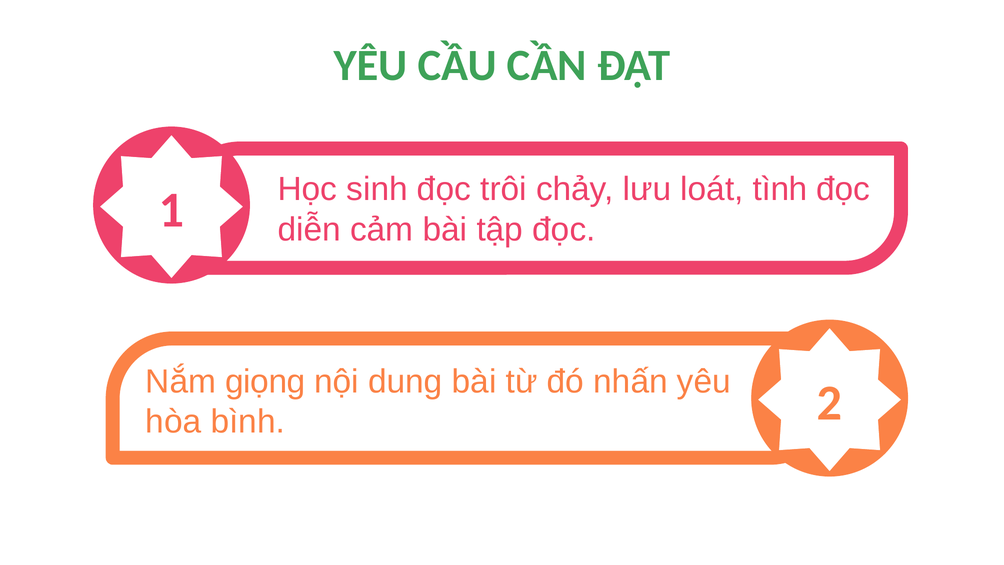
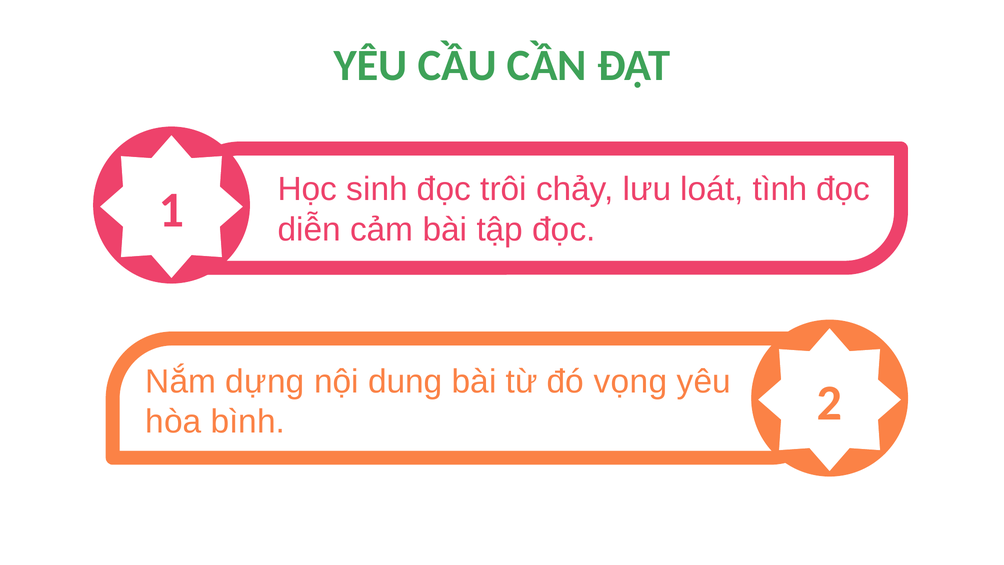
giọng: giọng -> dựng (265, 381)
nhấn: nhấn -> vọng (630, 381)
